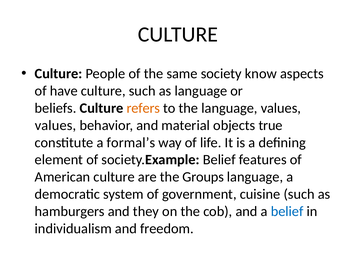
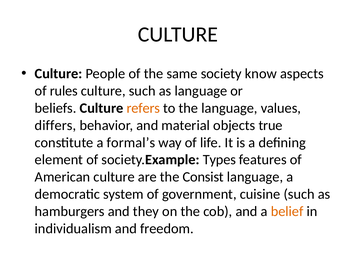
have: have -> rules (64, 91)
values: values -> differs (55, 125)
society.Example Belief: Belief -> Types (219, 160)
Groups: Groups -> Consist (203, 177)
belief colour: blue -> orange (287, 211)
